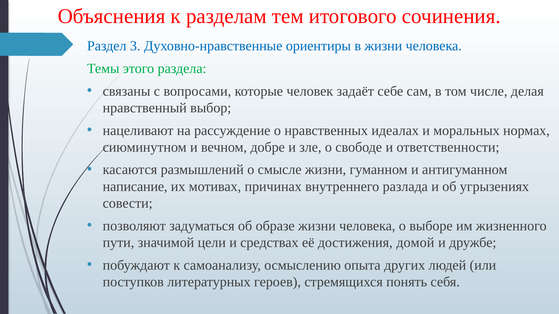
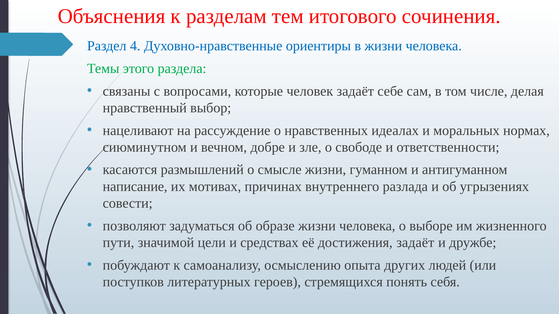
3: 3 -> 4 (135, 46)
достижения домой: домой -> задаёт (415, 243)
